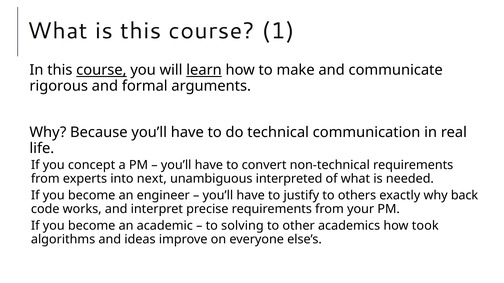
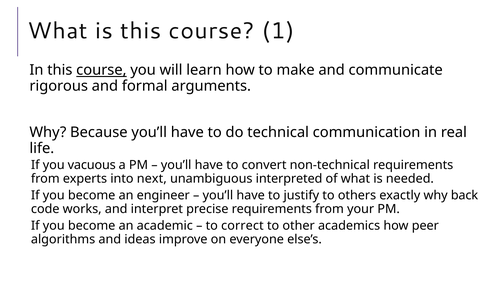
learn underline: present -> none (204, 70)
concept: concept -> vacuous (92, 165)
solving: solving -> correct (242, 226)
took: took -> peer (425, 226)
